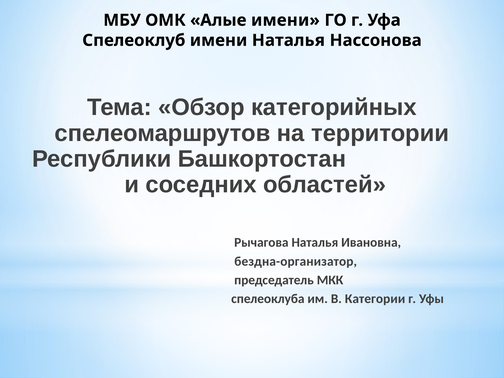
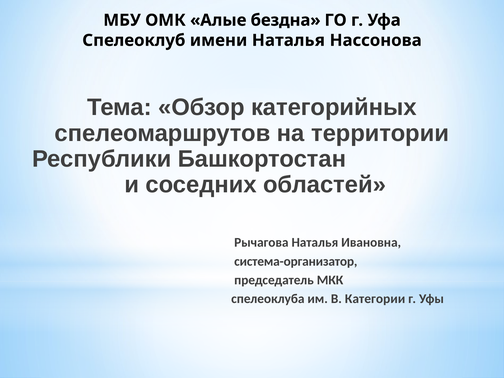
Алые имени: имени -> бездна (286, 20)
бездна-организатор: бездна-организатор -> система-организатор (296, 261)
